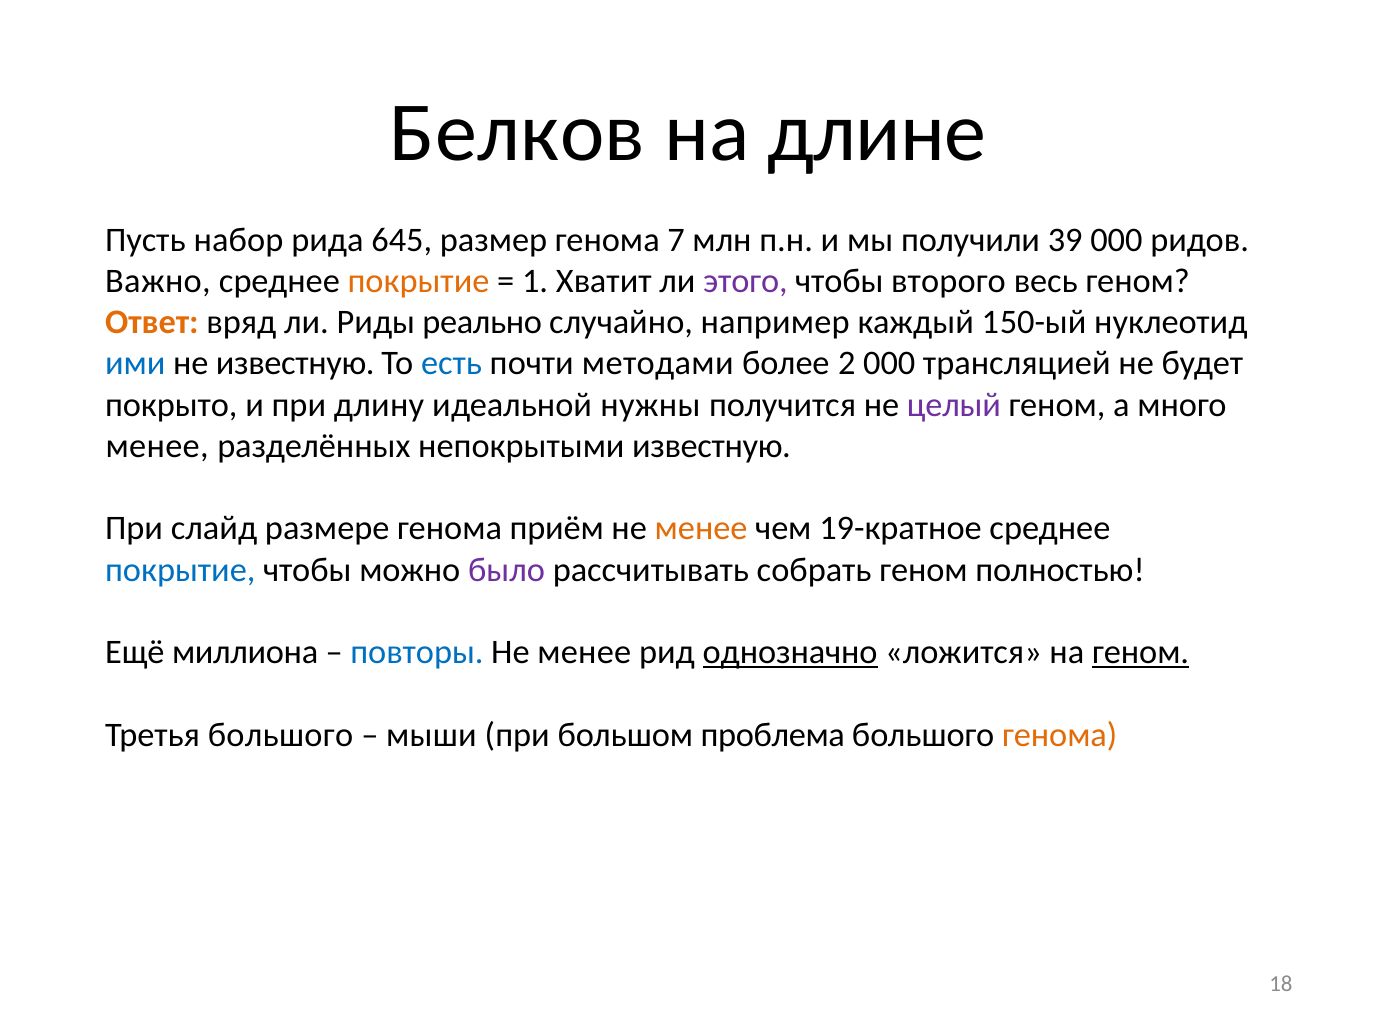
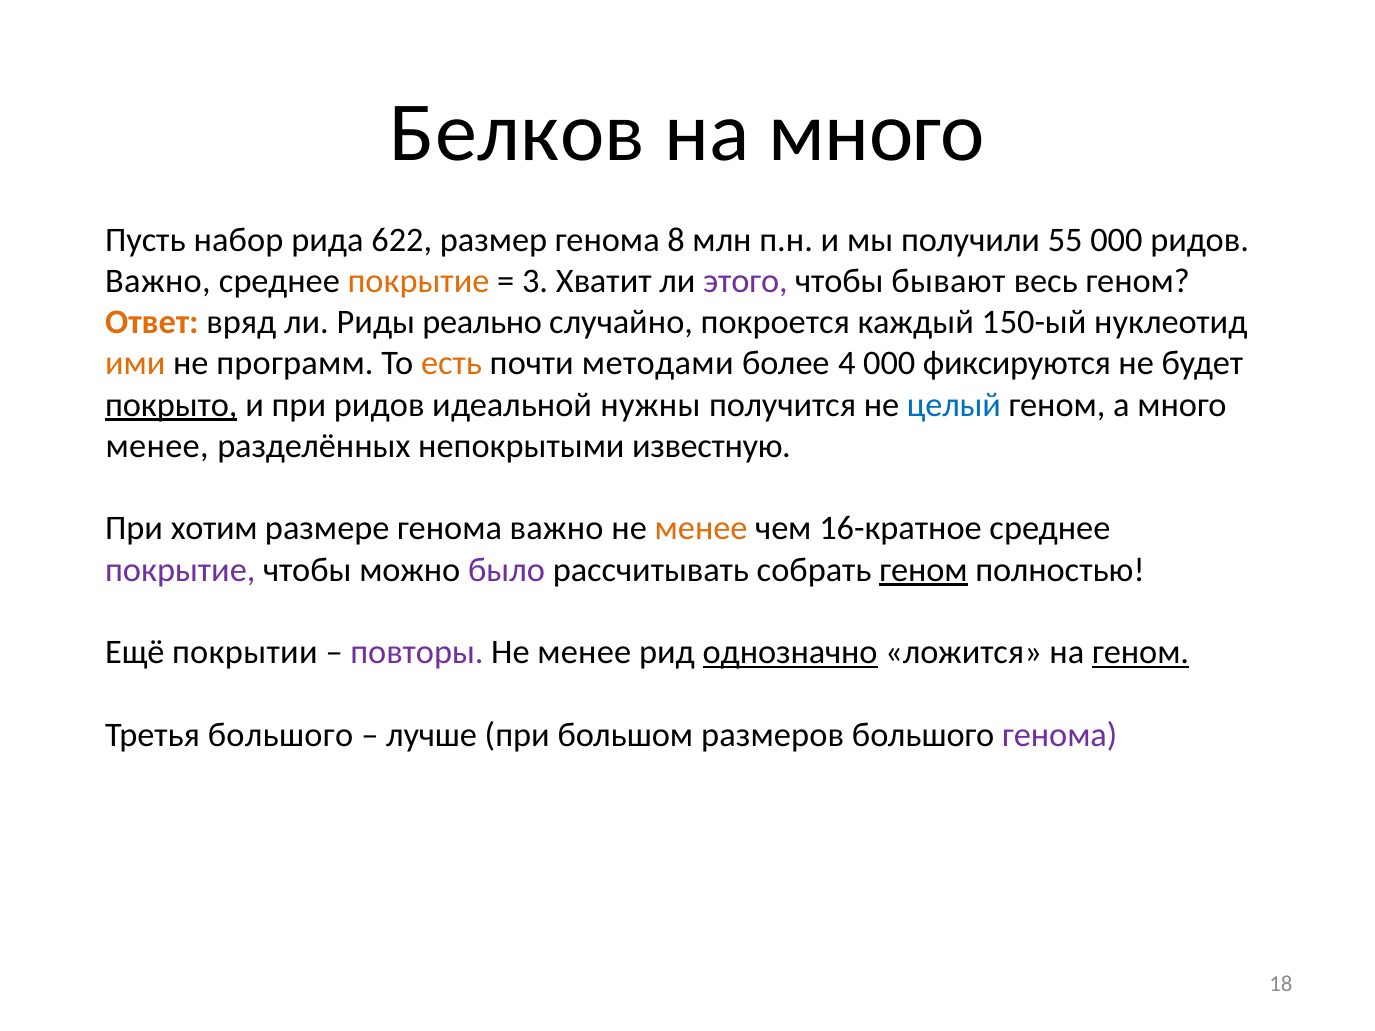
на длине: длине -> много (877, 133)
645: 645 -> 622 (402, 240)
7: 7 -> 8 (676, 240)
39: 39 -> 55 (1065, 240)
1: 1 -> 3 (535, 281)
второго: второго -> бывают (948, 281)
например: например -> покроется (775, 322)
ими colour: blue -> orange (135, 364)
не известную: известную -> программ (295, 364)
есть colour: blue -> orange (452, 364)
2: 2 -> 4 (847, 364)
трансляцией: трансляцией -> фиксируются (1017, 364)
покрыто underline: none -> present (171, 405)
при длину: длину -> ридов (379, 405)
целый colour: purple -> blue (954, 405)
слайд: слайд -> хотим (214, 529)
генома приём: приём -> важно (557, 529)
19-кратное: 19-кратное -> 16-кратное (901, 529)
покрытие colour: blue -> purple (180, 570)
геном underline: none -> present (924, 570)
миллиона: миллиона -> покрытии (245, 652)
повторы colour: blue -> purple (417, 652)
мыши: мыши -> лучше (432, 735)
проблема: проблема -> размеров (773, 735)
генома colour: orange -> purple (1060, 735)
